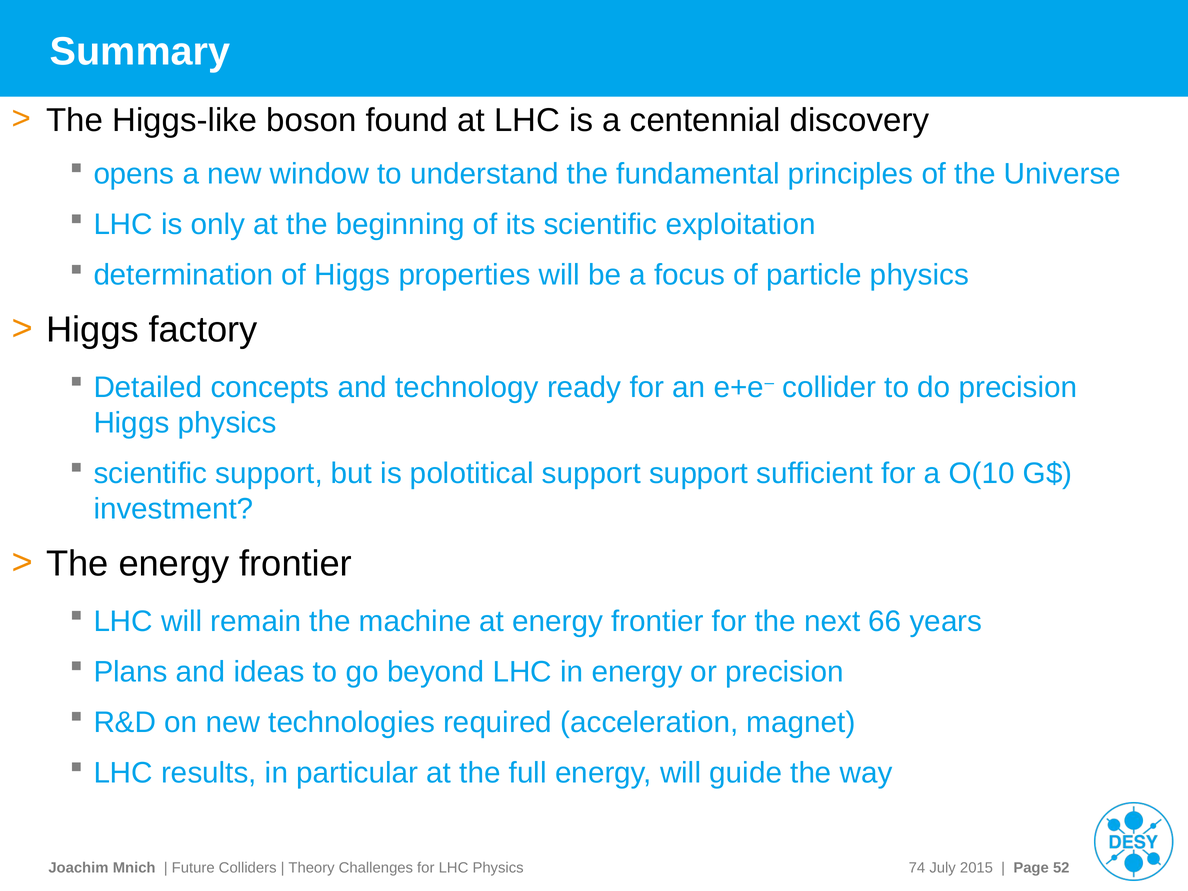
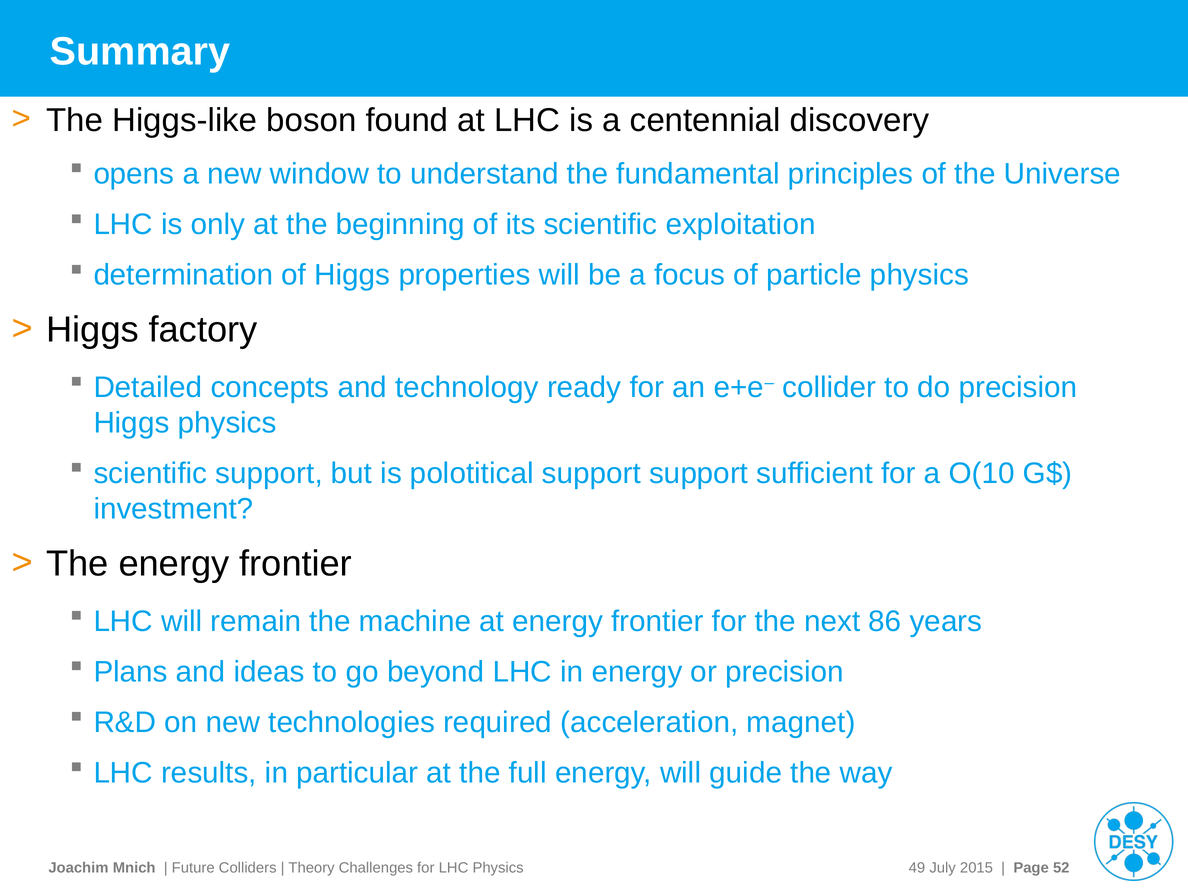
66: 66 -> 86 (885, 621)
74: 74 -> 49 (917, 868)
